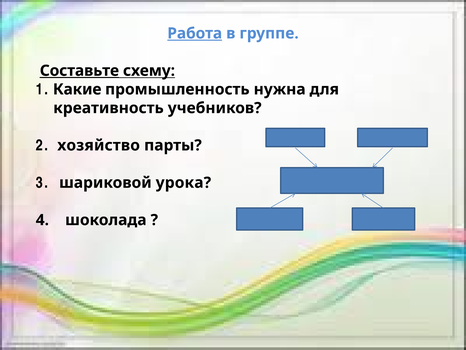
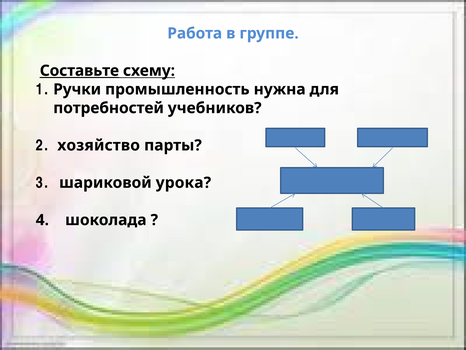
Работа underline: present -> none (195, 33)
Какие: Какие -> Ручки (77, 89)
креативность: креативность -> потребностей (109, 108)
